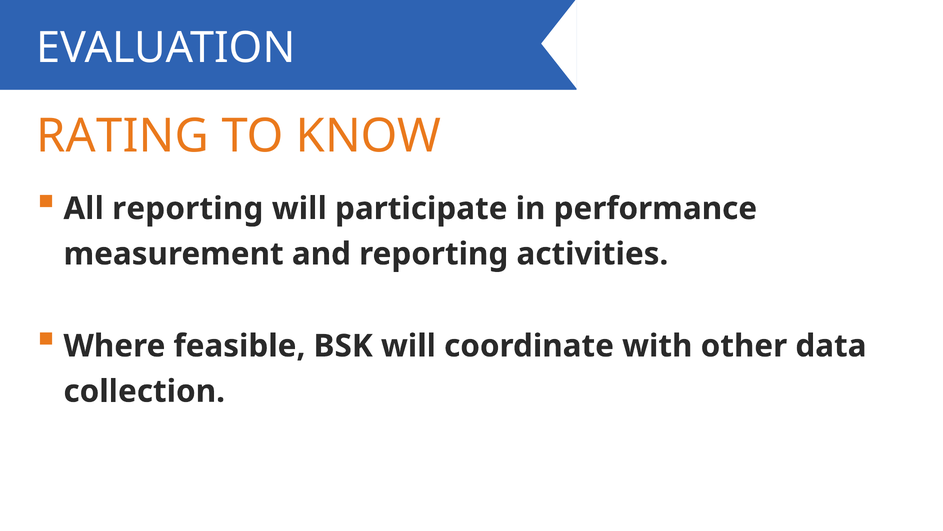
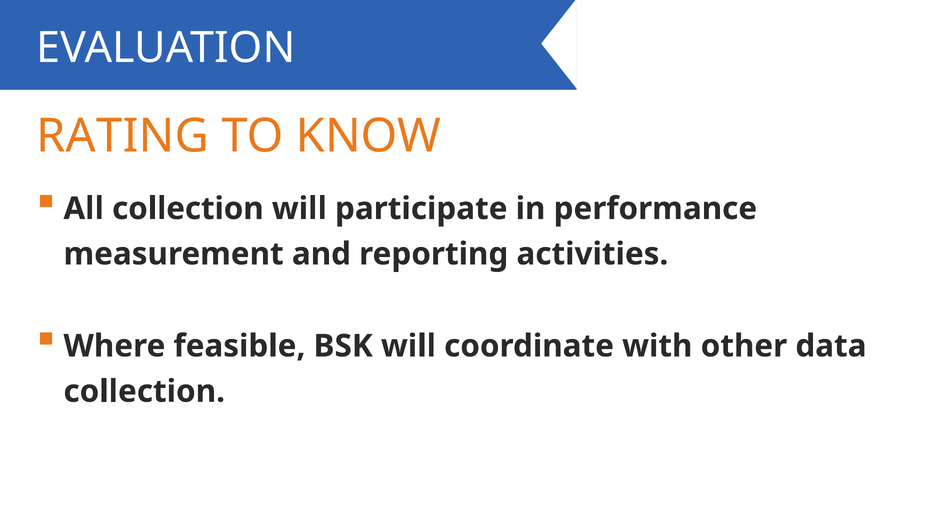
All reporting: reporting -> collection (188, 208)
